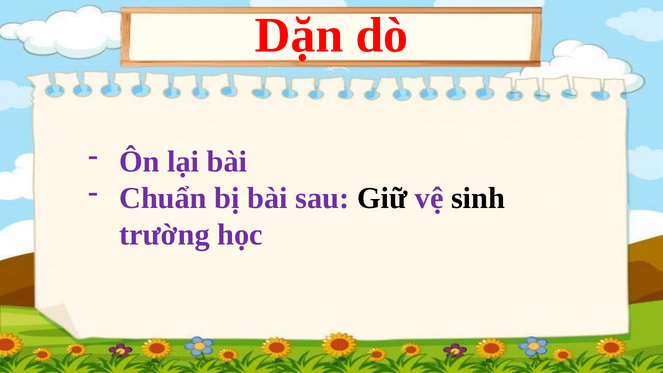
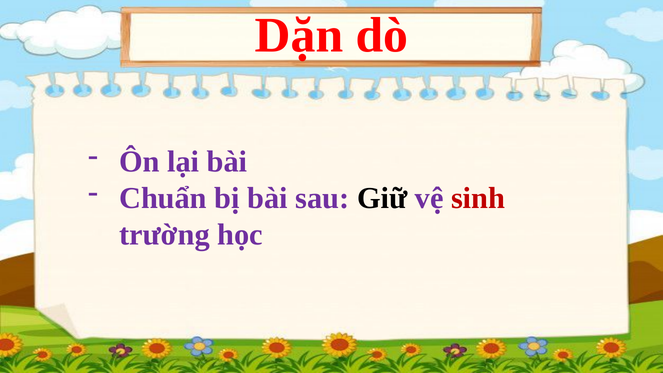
sinh colour: black -> red (478, 198)
